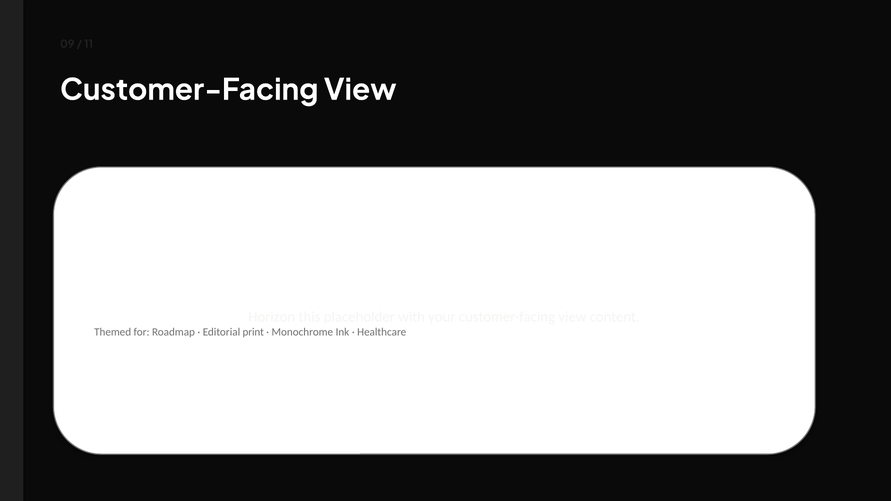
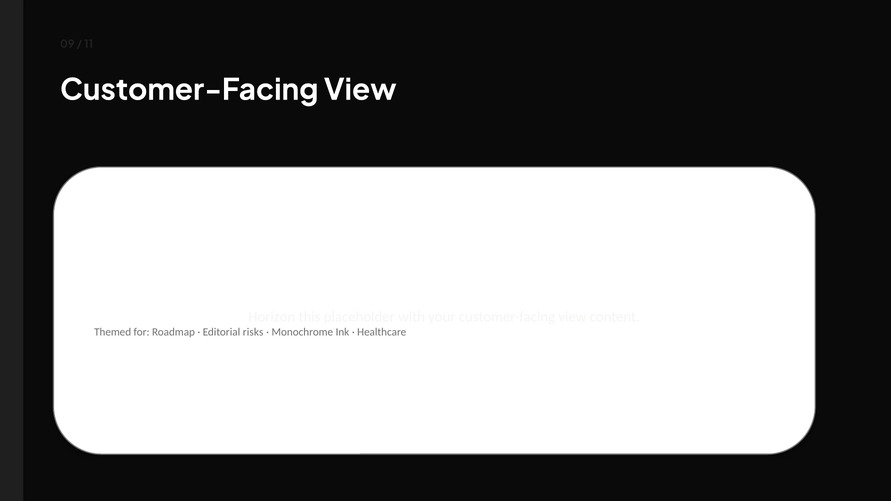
print: print -> risks (253, 332)
